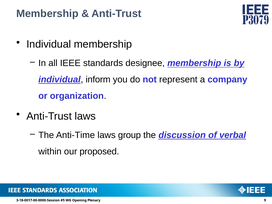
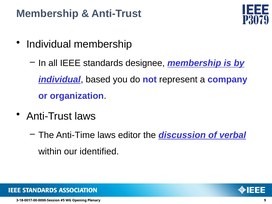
inform: inform -> based (98, 79)
group: group -> editor (129, 135)
proposed: proposed -> identified (99, 151)
